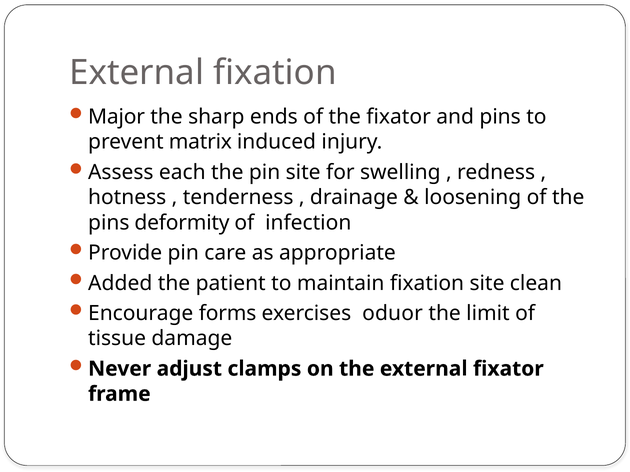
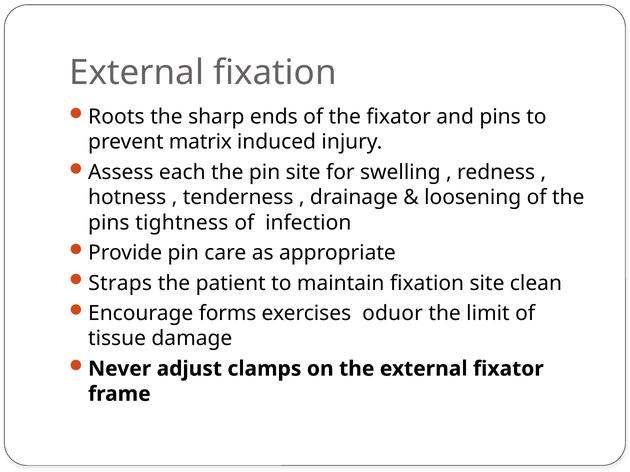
Major: Major -> Roots (116, 117)
deformity: deformity -> tightness (182, 223)
Added: Added -> Straps (120, 283)
